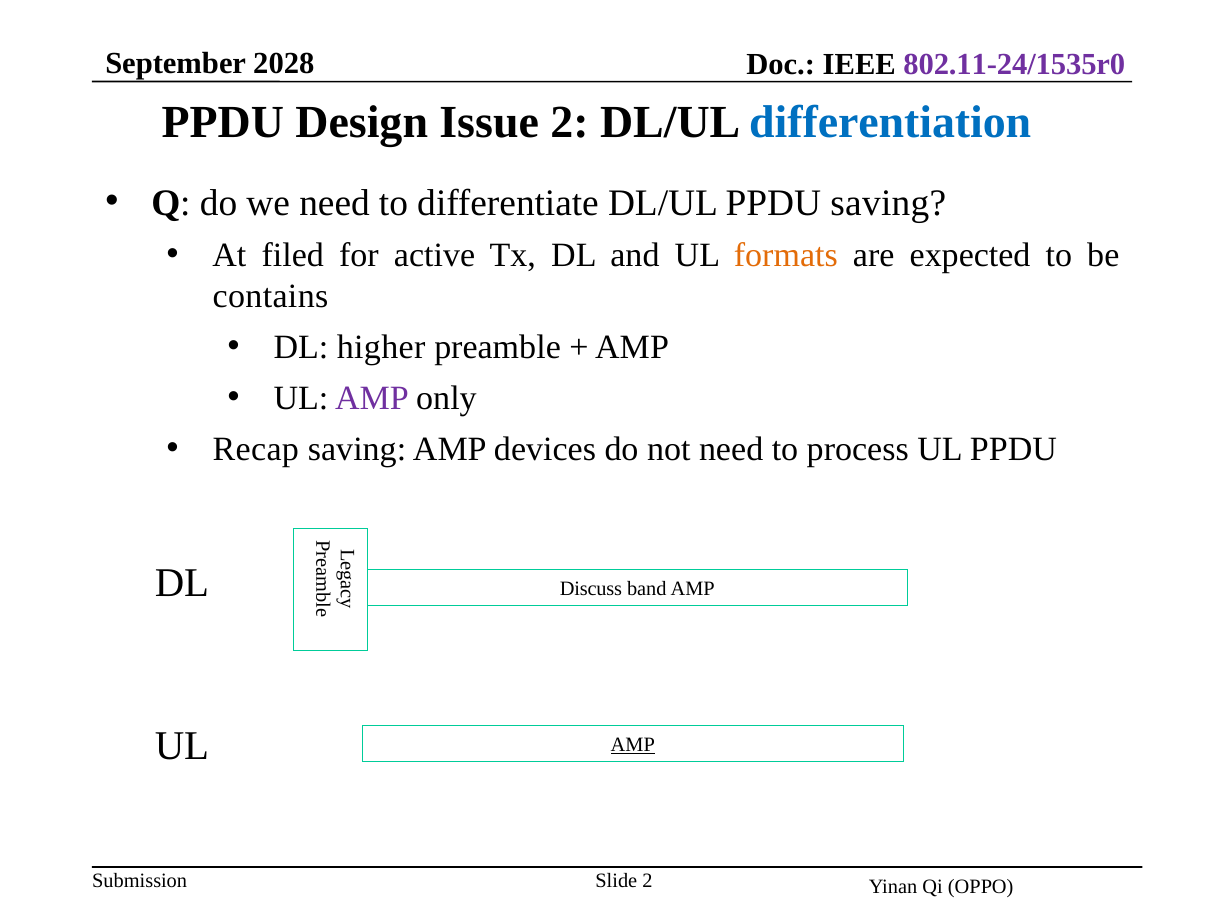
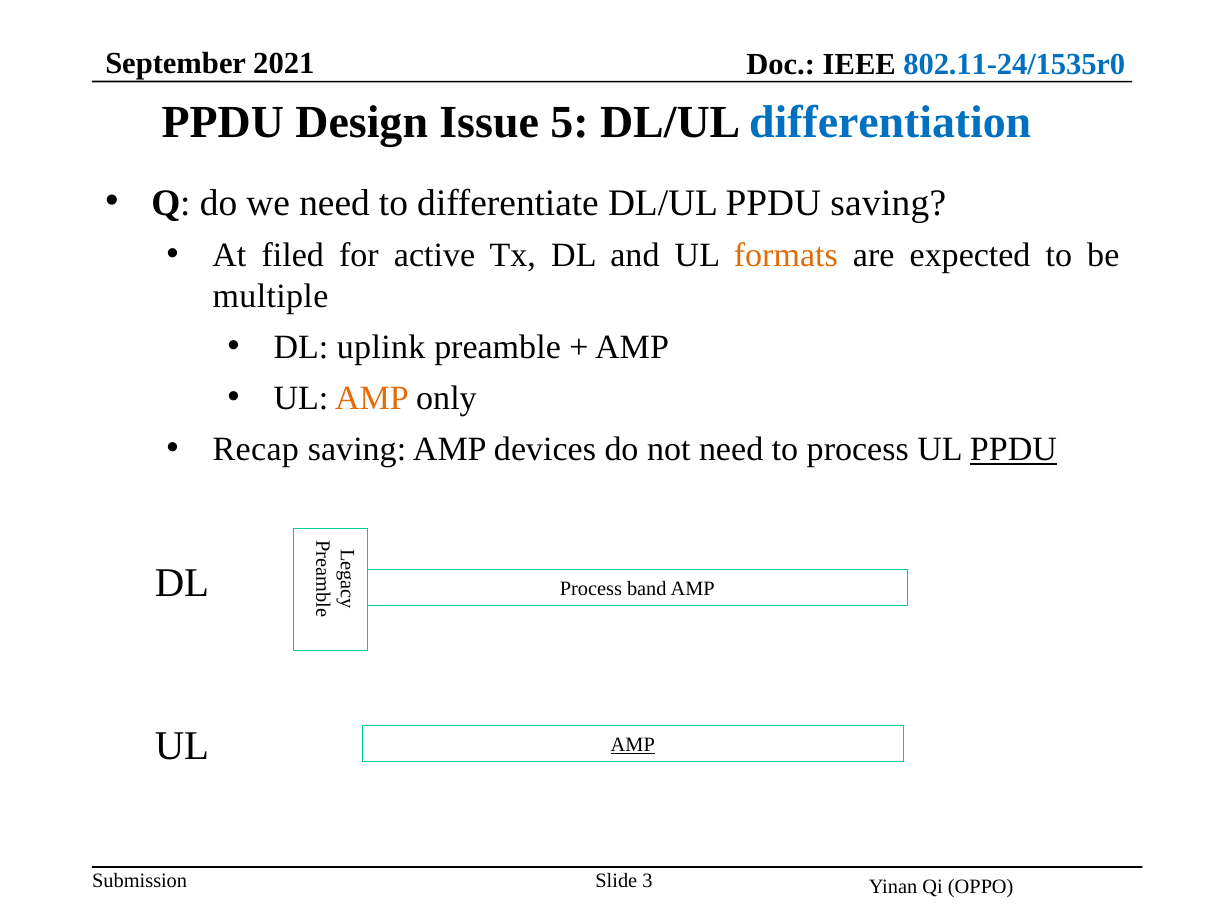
2028: 2028 -> 2021 (284, 63)
802.11-24/1535r0 colour: purple -> blue (1014, 65)
Issue 2: 2 -> 5 (569, 122)
contains: contains -> multiple (271, 296)
higher: higher -> uplink (381, 347)
AMP colour: purple -> orange (372, 398)
PPDU underline: none -> present (1013, 449)
Discuss: Discuss -> Process (591, 589)
Slide 2: 2 -> 3 (648, 880)
